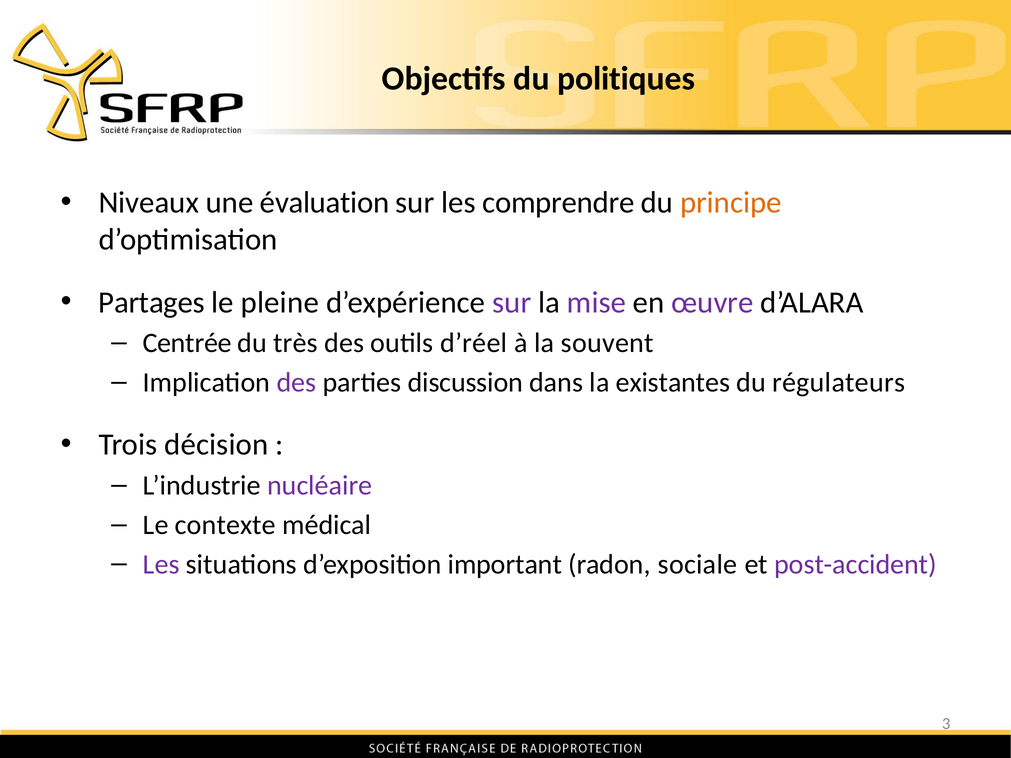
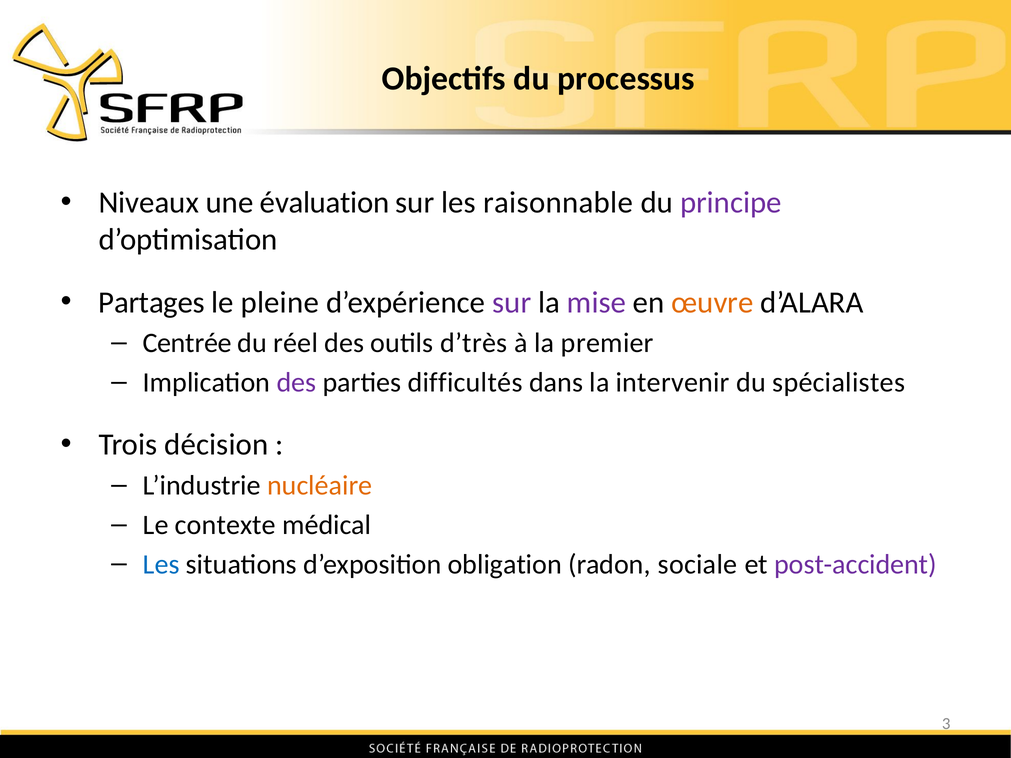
politiques: politiques -> processus (626, 78)
comprendre: comprendre -> raisonnable (558, 203)
principe colour: orange -> purple (731, 203)
œuvre colour: purple -> orange (712, 302)
très: très -> réel (296, 343)
d’réel: d’réel -> d’très (474, 343)
souvent: souvent -> premier (607, 343)
discussion: discussion -> difficultés (465, 383)
existantes: existantes -> intervenir (673, 383)
régulateurs: régulateurs -> spécialistes (839, 383)
nucléaire colour: purple -> orange (320, 486)
Les colour: purple -> blue (161, 564)
important: important -> obligation (505, 564)
